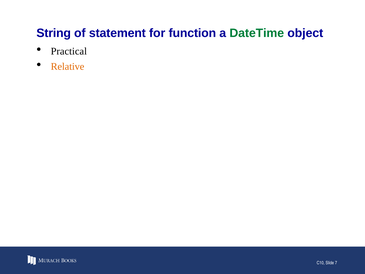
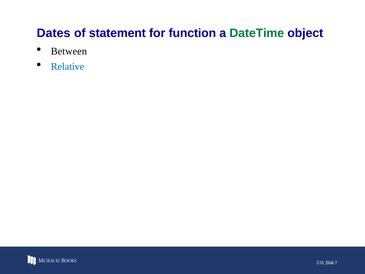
String: String -> Dates (54, 33)
Practical: Practical -> Between (69, 51)
Relative colour: orange -> blue (68, 66)
